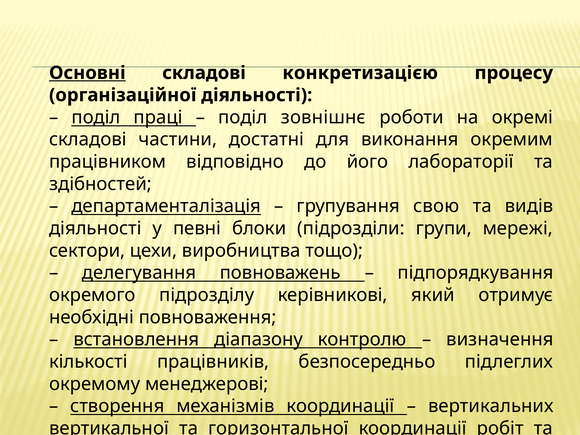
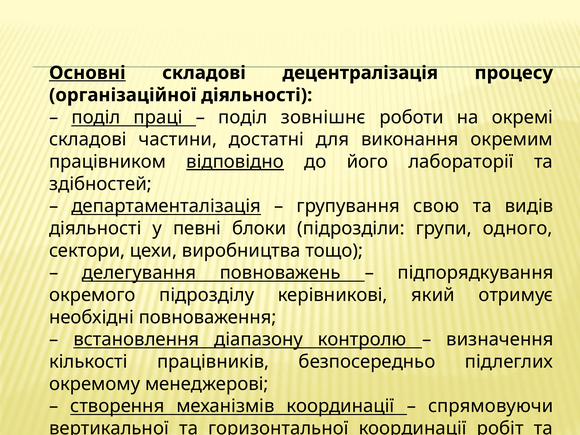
конкретизацією: конкретизацією -> децентралізація (360, 73)
відповідно underline: none -> present (235, 162)
мережі: мережі -> одного (518, 228)
вертикальних: вертикальних -> спрямовуючи (491, 406)
